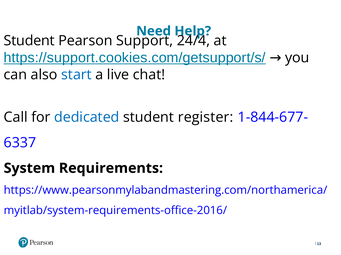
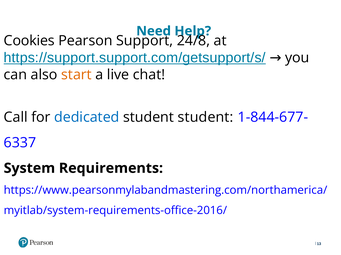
Student: Student -> Cookies (29, 41)
24/4: 24/4 -> 24/8 (193, 41)
https://support.cookies.com/getsupport/s/: https://support.cookies.com/getsupport/s/ -> https://support.support.com/getsupport/s/ (135, 58)
start colour: blue -> orange (76, 75)
student register: register -> student (206, 118)
